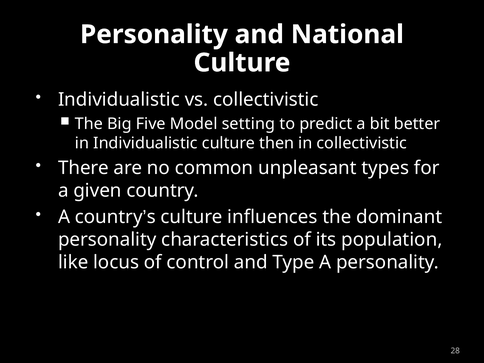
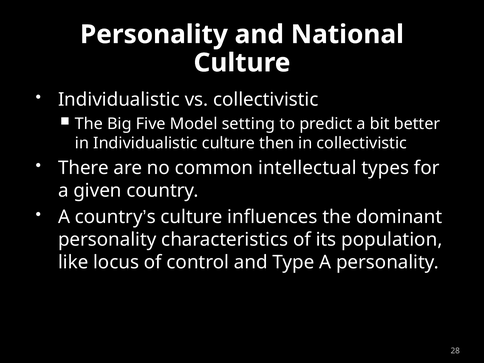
unpleasant: unpleasant -> intellectual (307, 168)
